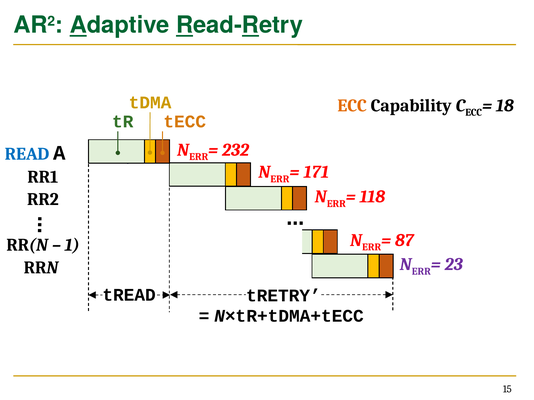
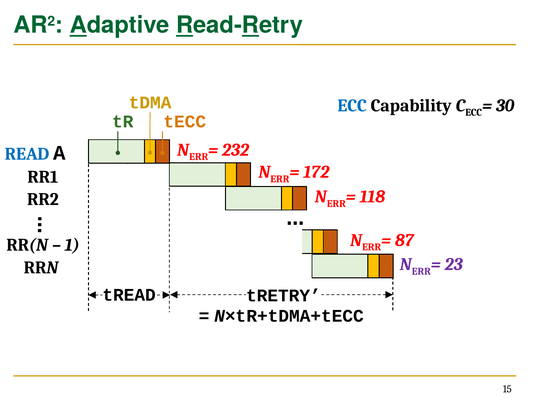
ECC colour: orange -> blue (352, 106)
18: 18 -> 30 (505, 106)
171: 171 -> 172 (316, 172)
